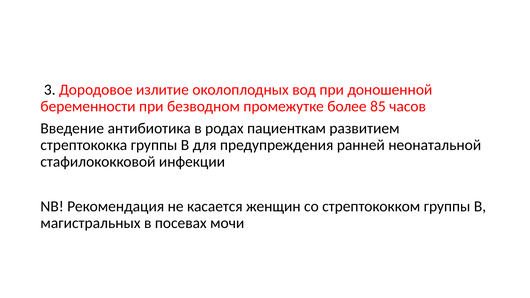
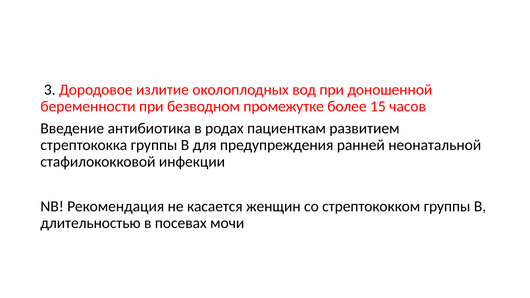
85: 85 -> 15 (378, 106)
магистральных: магистральных -> длительностью (91, 223)
